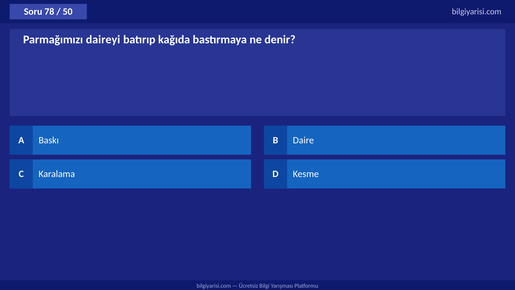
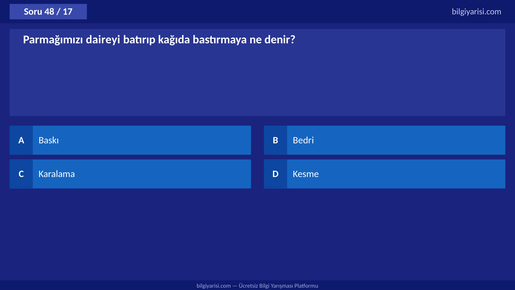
78: 78 -> 48 (49, 12)
50: 50 -> 17 (68, 12)
Daire: Daire -> Bedri (303, 140)
